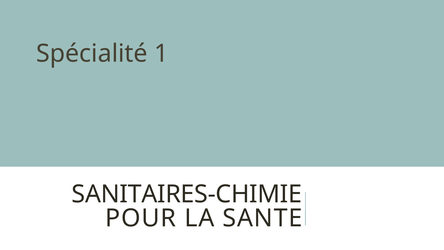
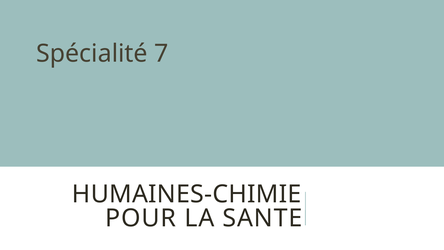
1: 1 -> 7 (161, 53)
SANITAIRES-CHIMIE: SANITAIRES-CHIMIE -> HUMAINES-CHIMIE (187, 194)
